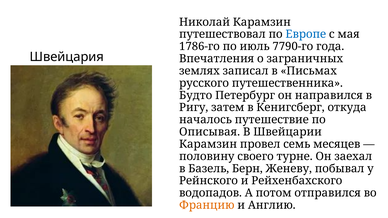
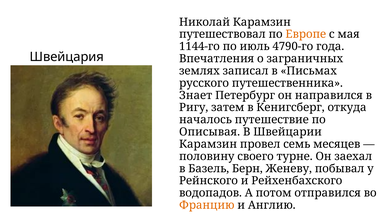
Европе colour: blue -> orange (306, 34)
1786-го: 1786-го -> 1144-го (199, 47)
7790-го: 7790-го -> 4790-го (293, 47)
Будто: Будто -> Знает (196, 95)
